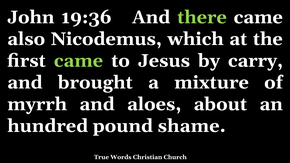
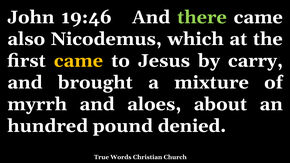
19:36: 19:36 -> 19:46 (86, 17)
came colour: light green -> yellow (78, 61)
shame: shame -> denied (192, 126)
